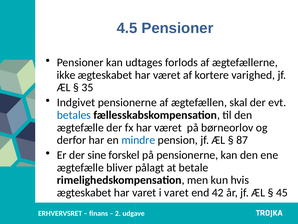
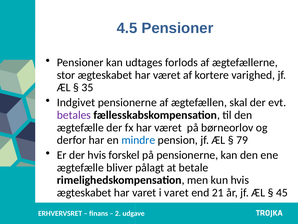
ikke: ikke -> stor (66, 75)
betales colour: blue -> purple (74, 115)
87: 87 -> 79 (242, 140)
der sine: sine -> hvis (97, 155)
42: 42 -> 21 (218, 192)
